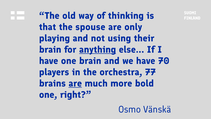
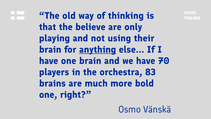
spouse: spouse -> believe (90, 27)
77: 77 -> 83 (150, 72)
are underline: present -> none (75, 83)
